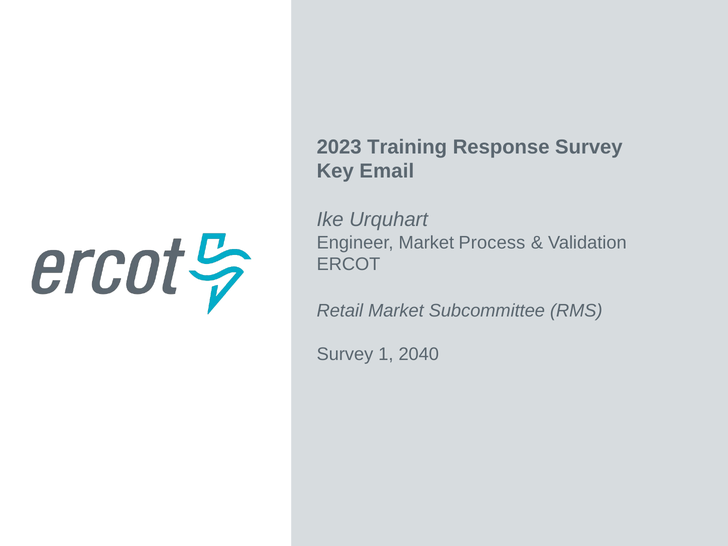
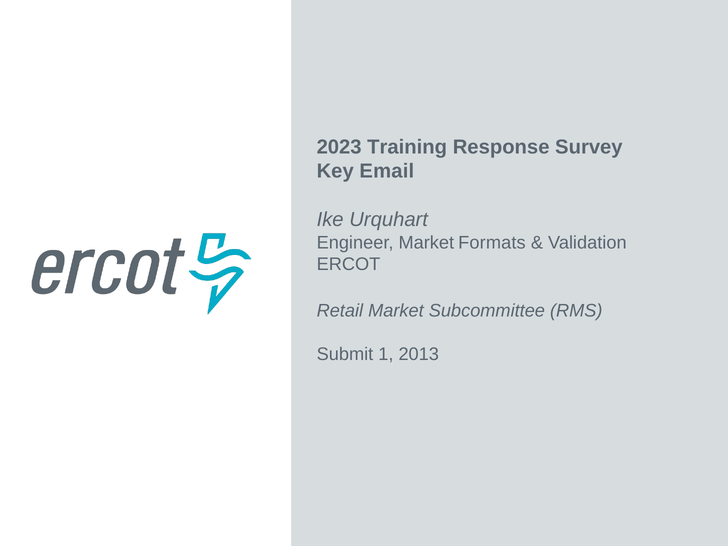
Process: Process -> Formats (492, 243)
Survey: Survey -> Submit (345, 354)
2040: 2040 -> 2013 (419, 354)
